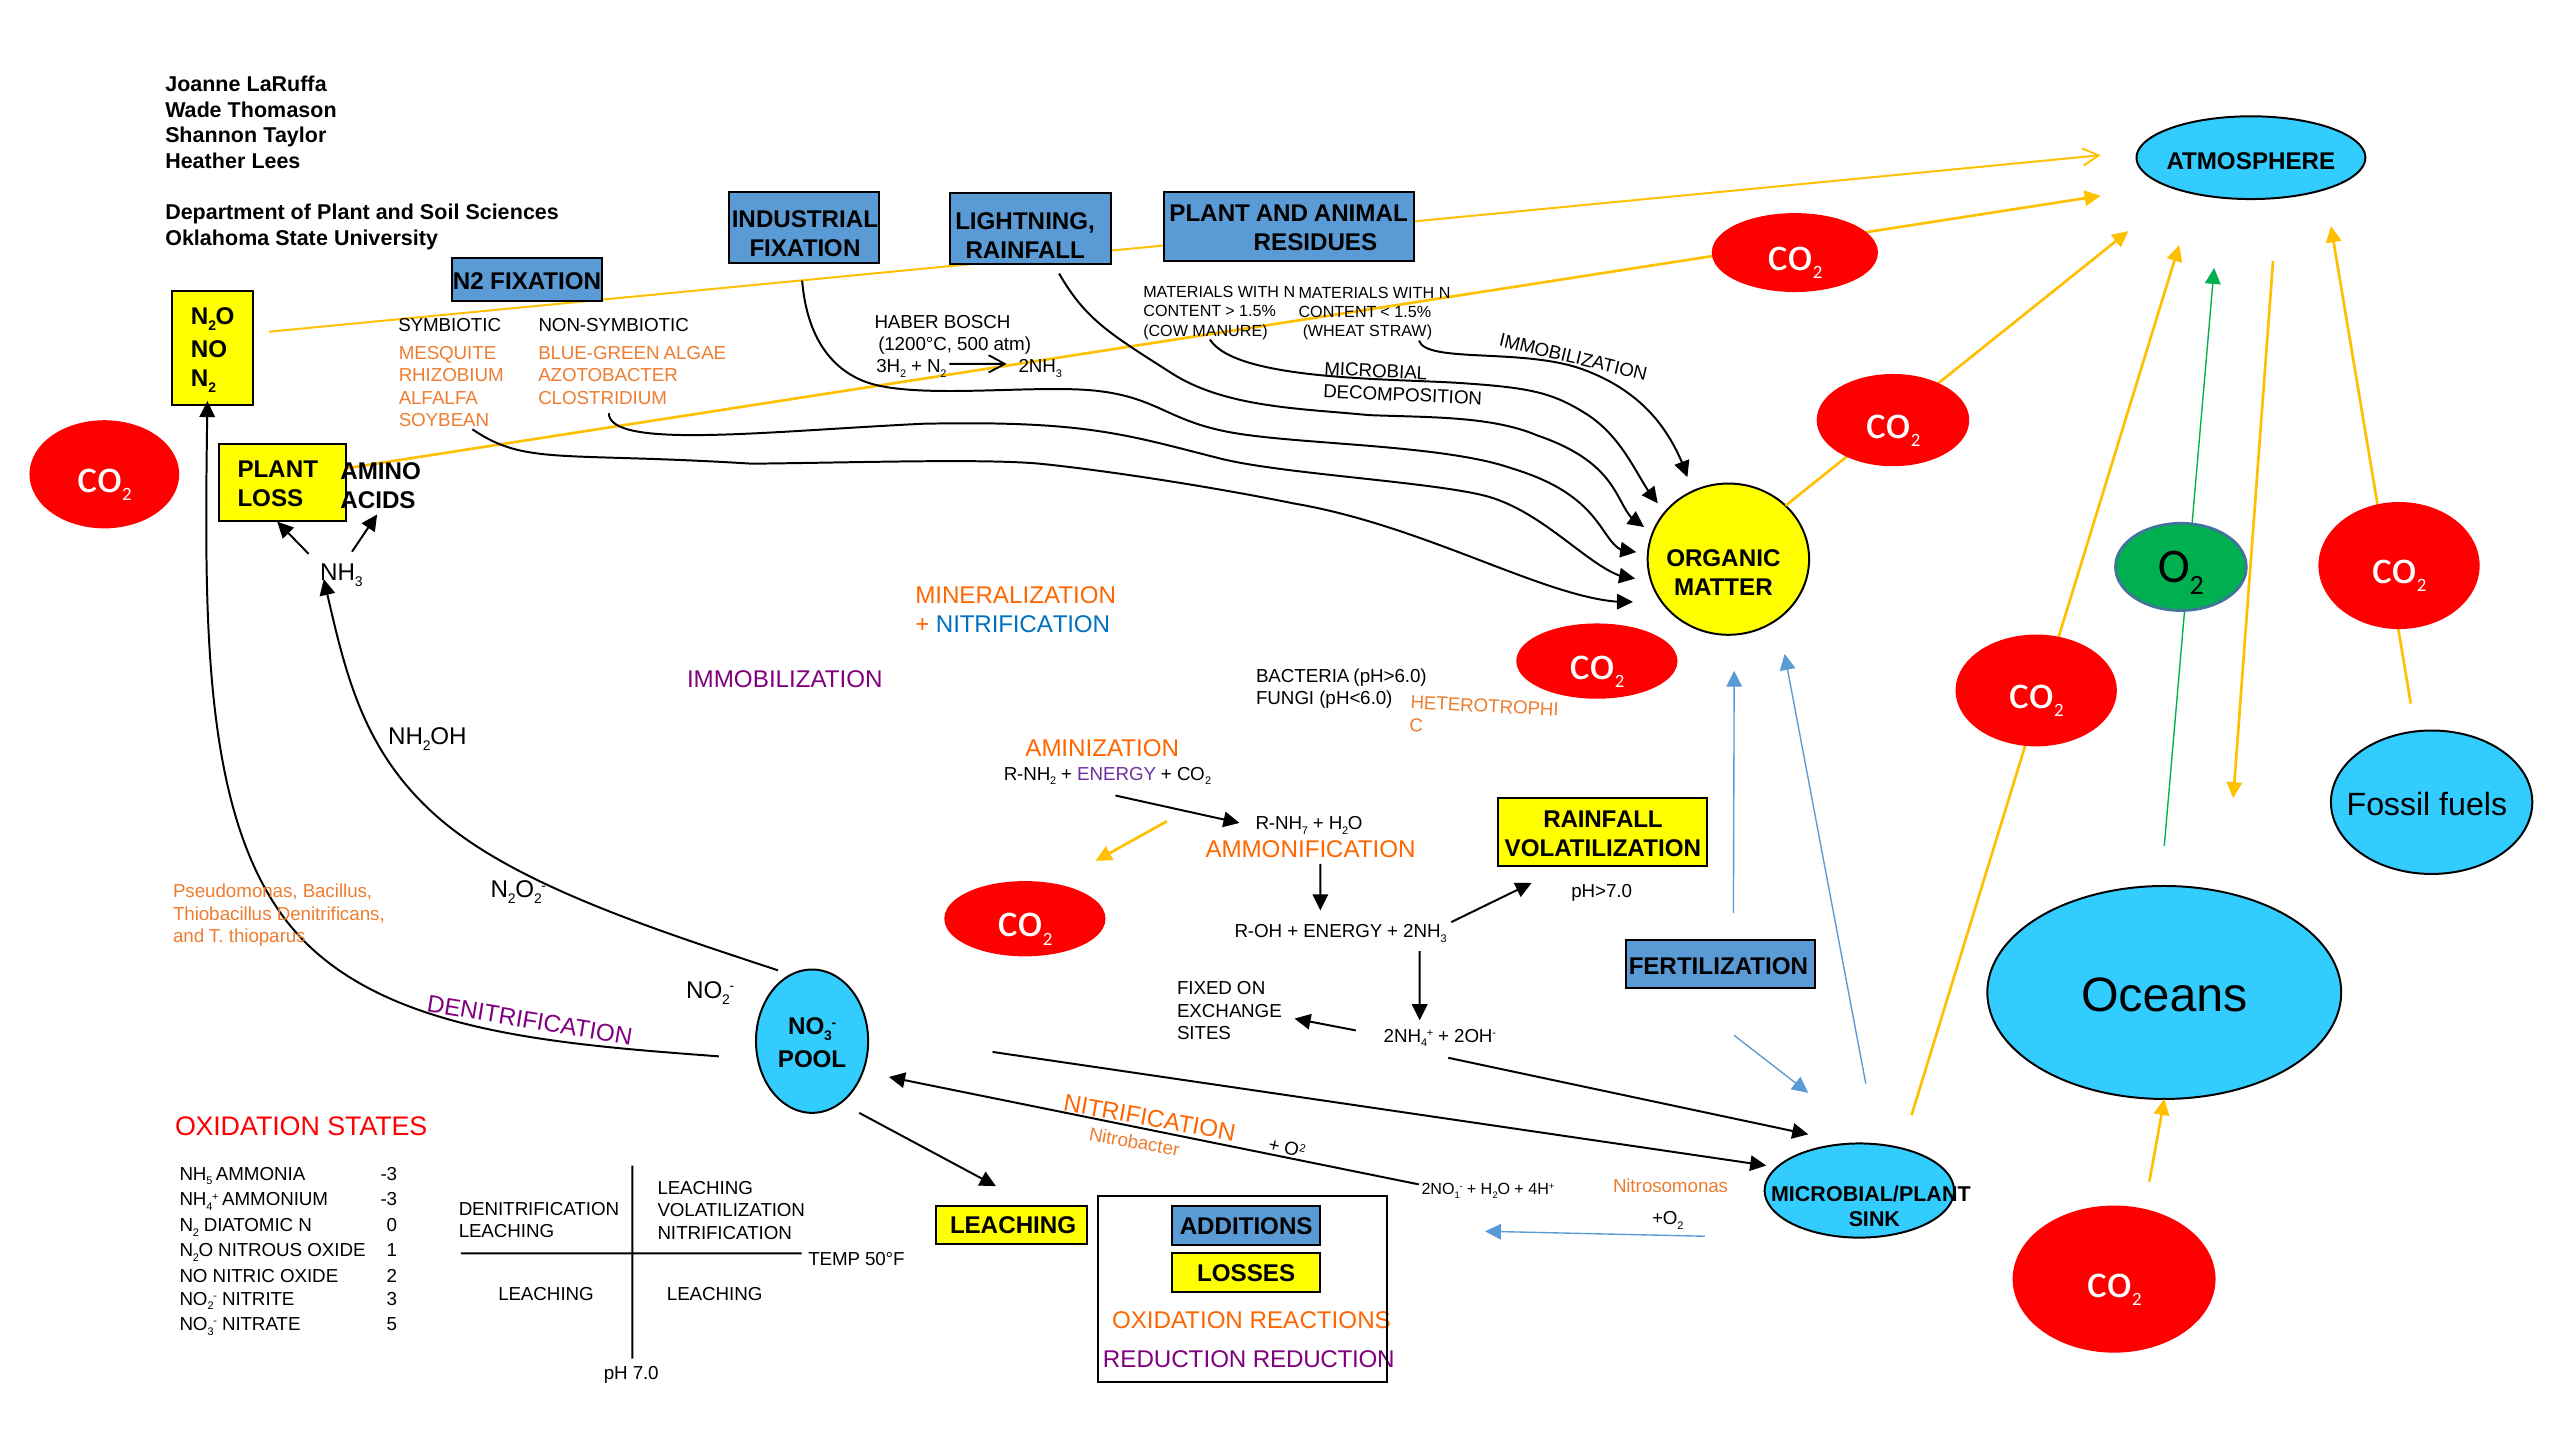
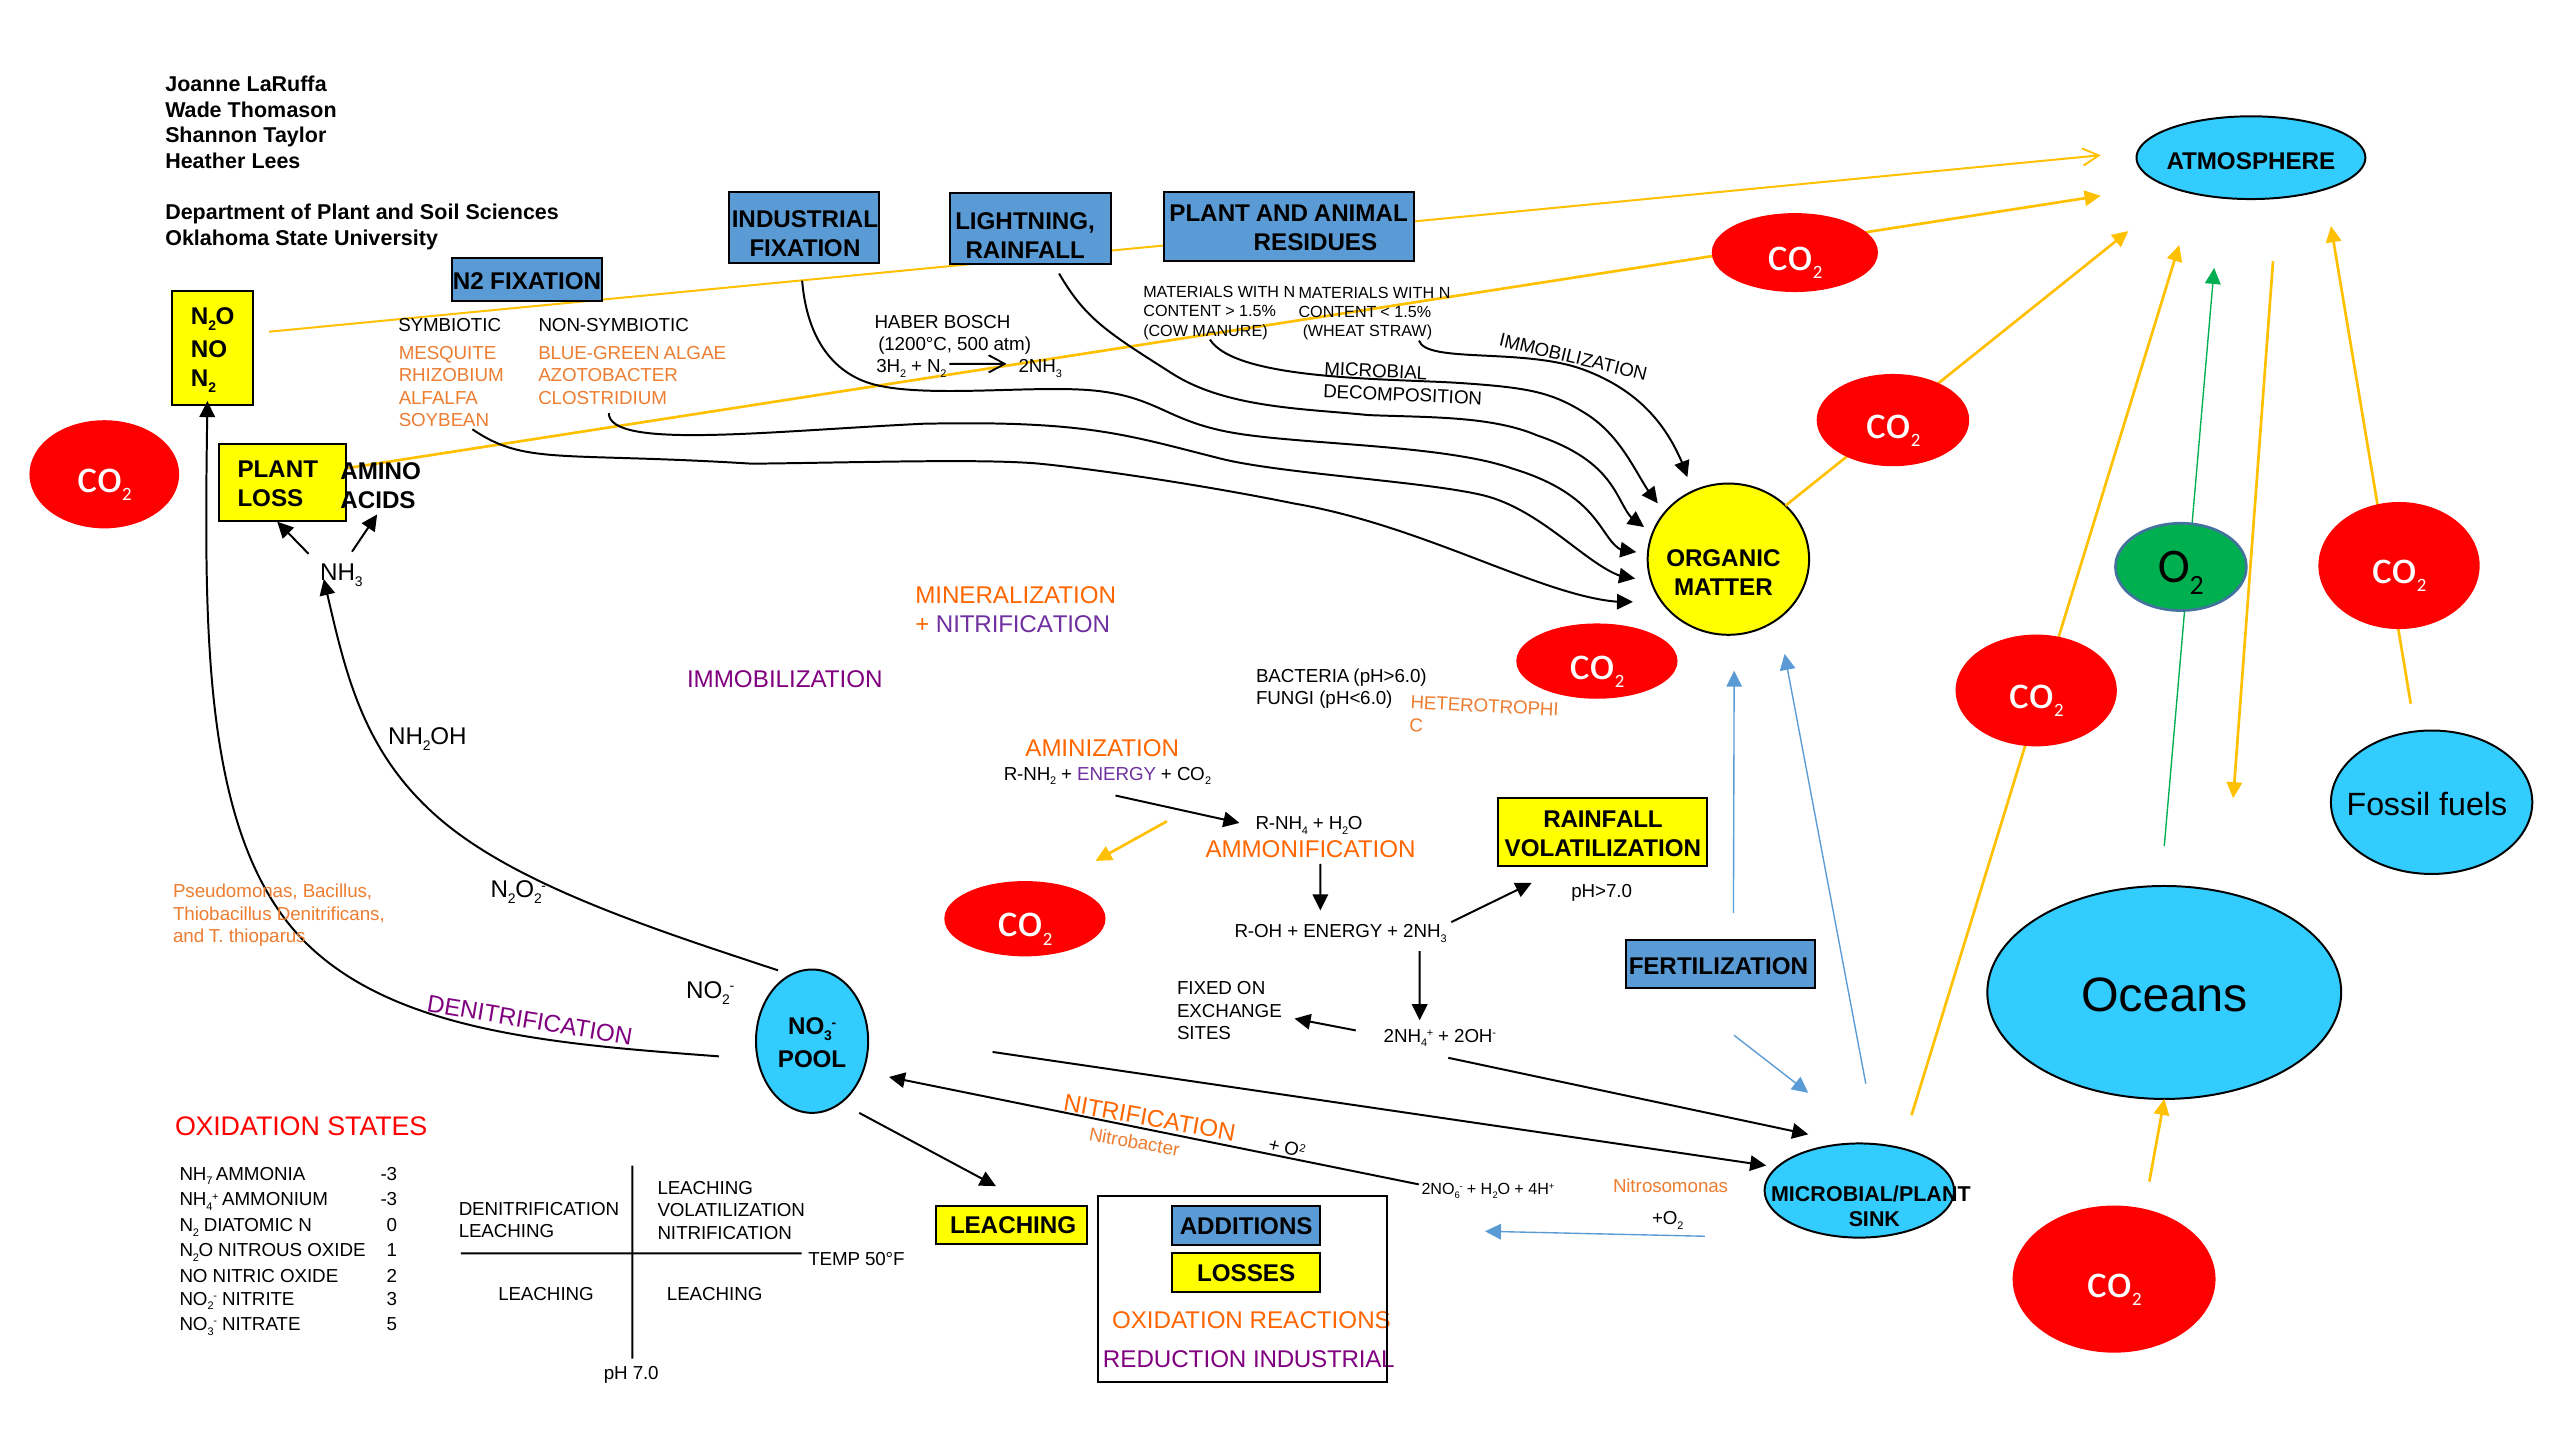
NITRIFICATION colour: blue -> purple (1023, 624)
7: 7 -> 4 (1305, 831)
5: 5 -> 7 (209, 1181)
1: 1 -> 6 (1457, 1195)
REDUCTION REDUCTION: REDUCTION -> INDUSTRIAL (1324, 1359)
